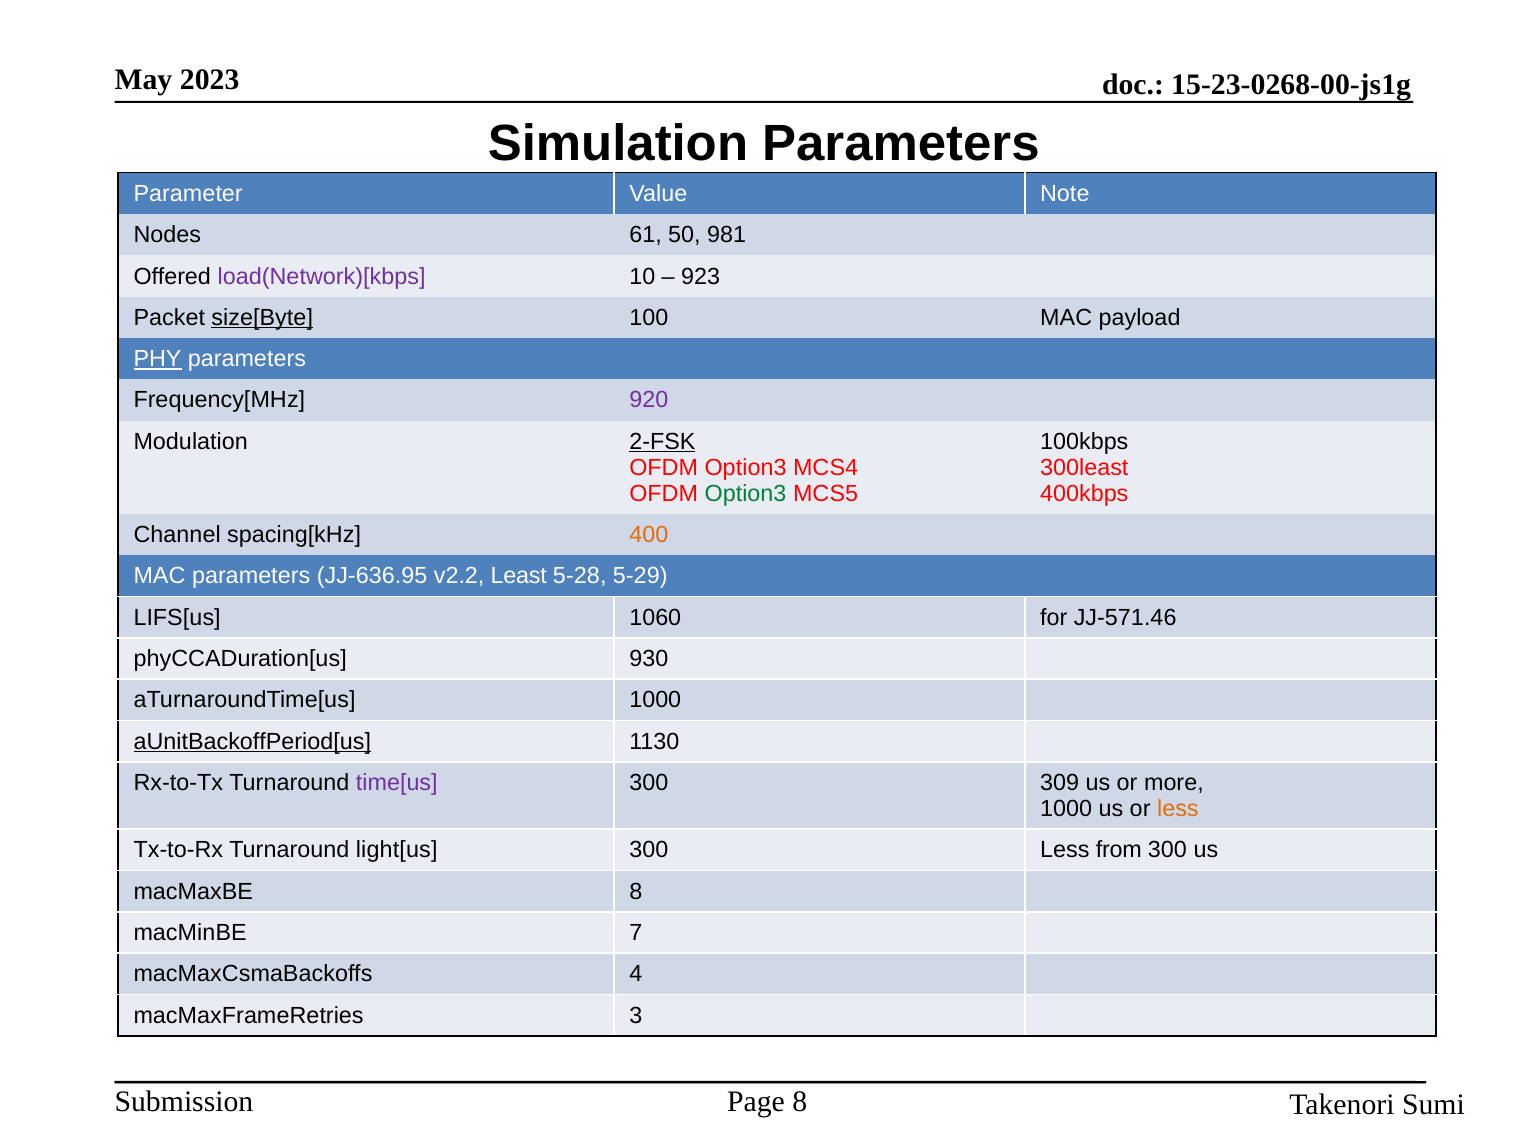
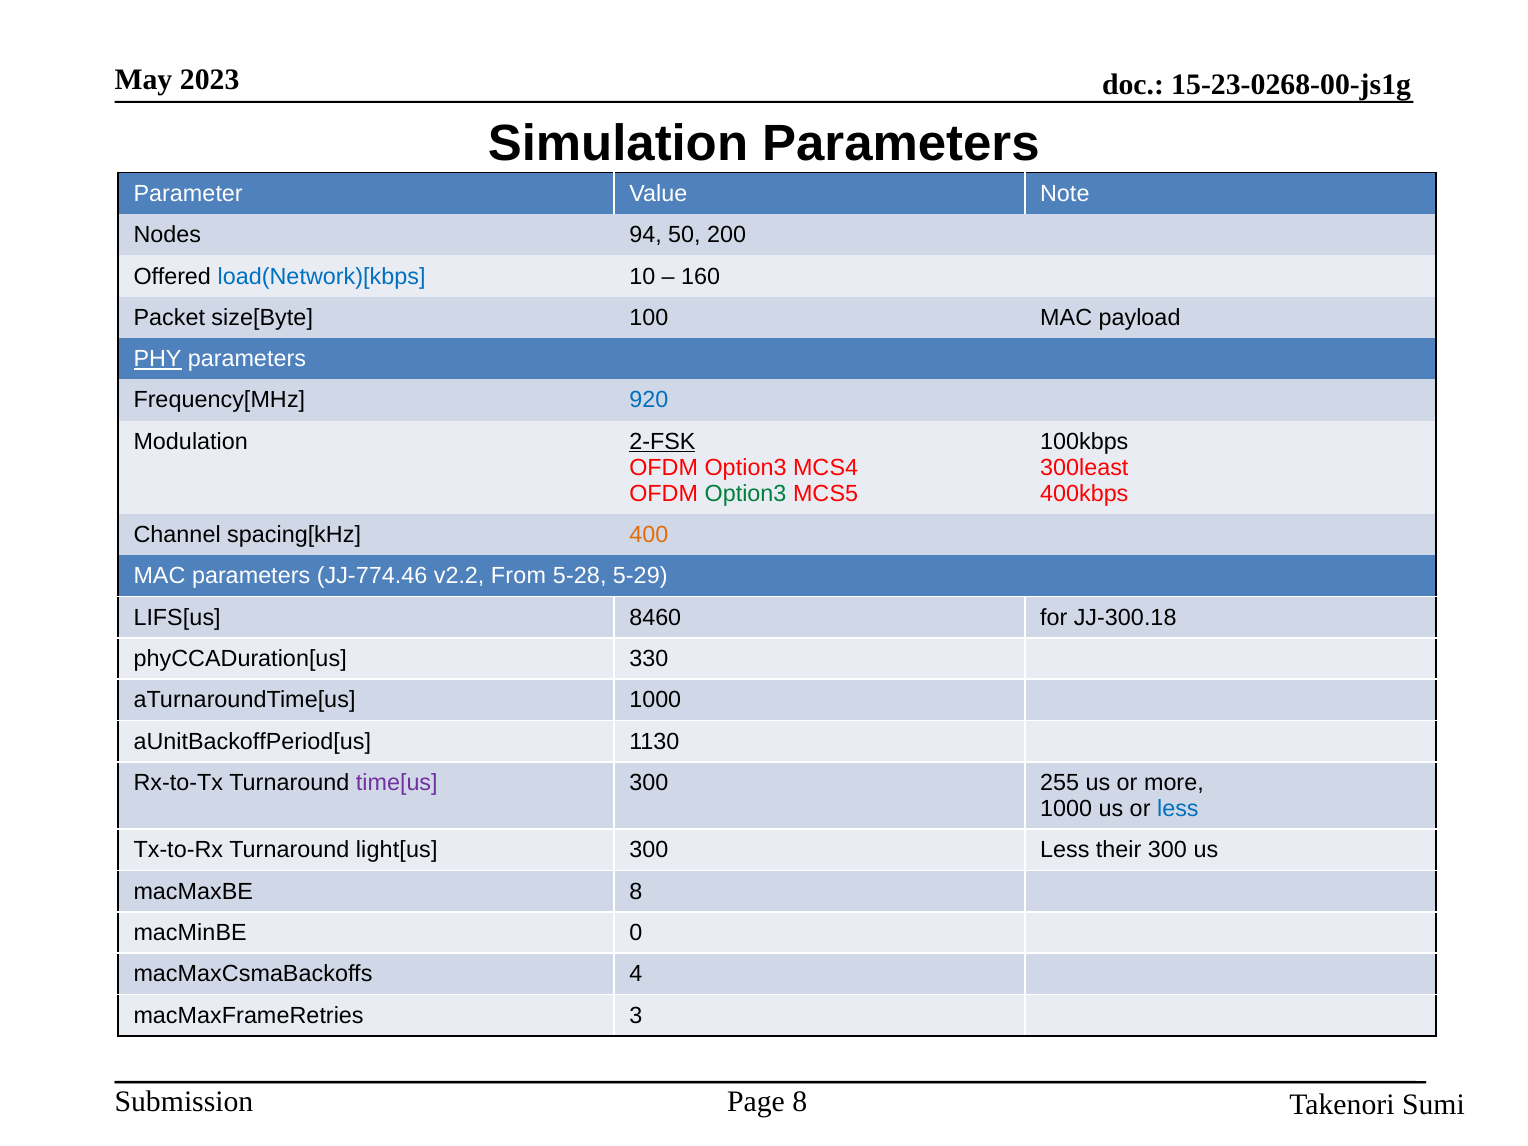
61: 61 -> 94 (646, 235)
981: 981 -> 200 (727, 235)
load(Network)[kbps colour: purple -> blue (322, 276)
923: 923 -> 160 (701, 276)
size[Byte underline: present -> none (262, 318)
920 colour: purple -> blue (649, 400)
JJ-636.95: JJ-636.95 -> JJ-774.46 (372, 576)
Least: Least -> From (519, 576)
1060: 1060 -> 8460 (655, 618)
JJ-571.46: JJ-571.46 -> JJ-300.18 (1125, 618)
930: 930 -> 330 (649, 659)
aUnitBackoffPeriod[us underline: present -> none (252, 742)
309: 309 -> 255 (1060, 783)
less colour: orange -> blue (1178, 809)
from: from -> their (1119, 850)
7: 7 -> 0 (636, 933)
